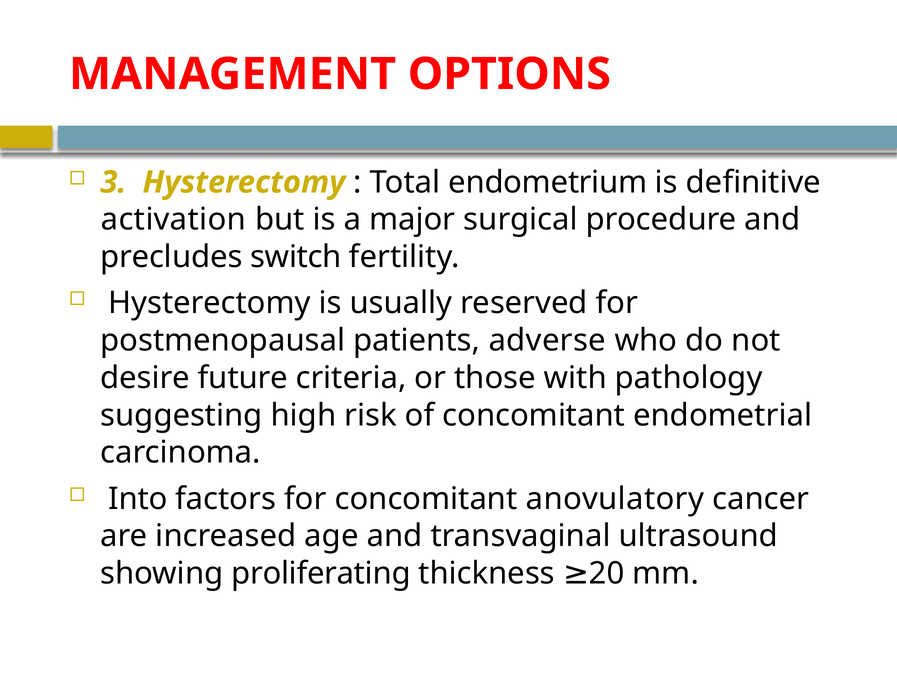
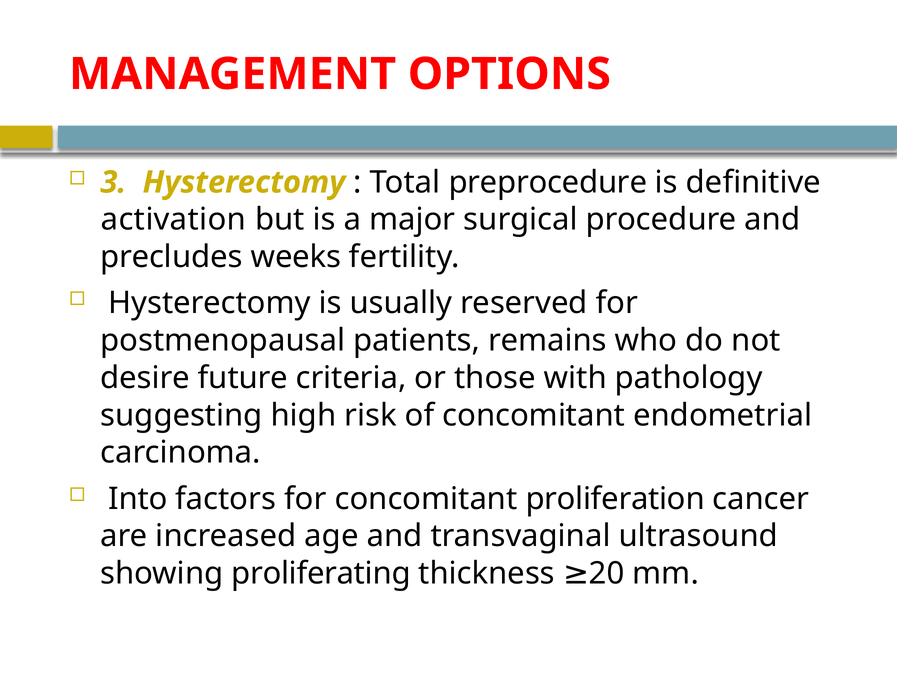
endometrium: endometrium -> preprocedure (548, 182)
switch: switch -> weeks (296, 257)
adverse: adverse -> remains (547, 340)
anovulatory: anovulatory -> proliferation (615, 499)
